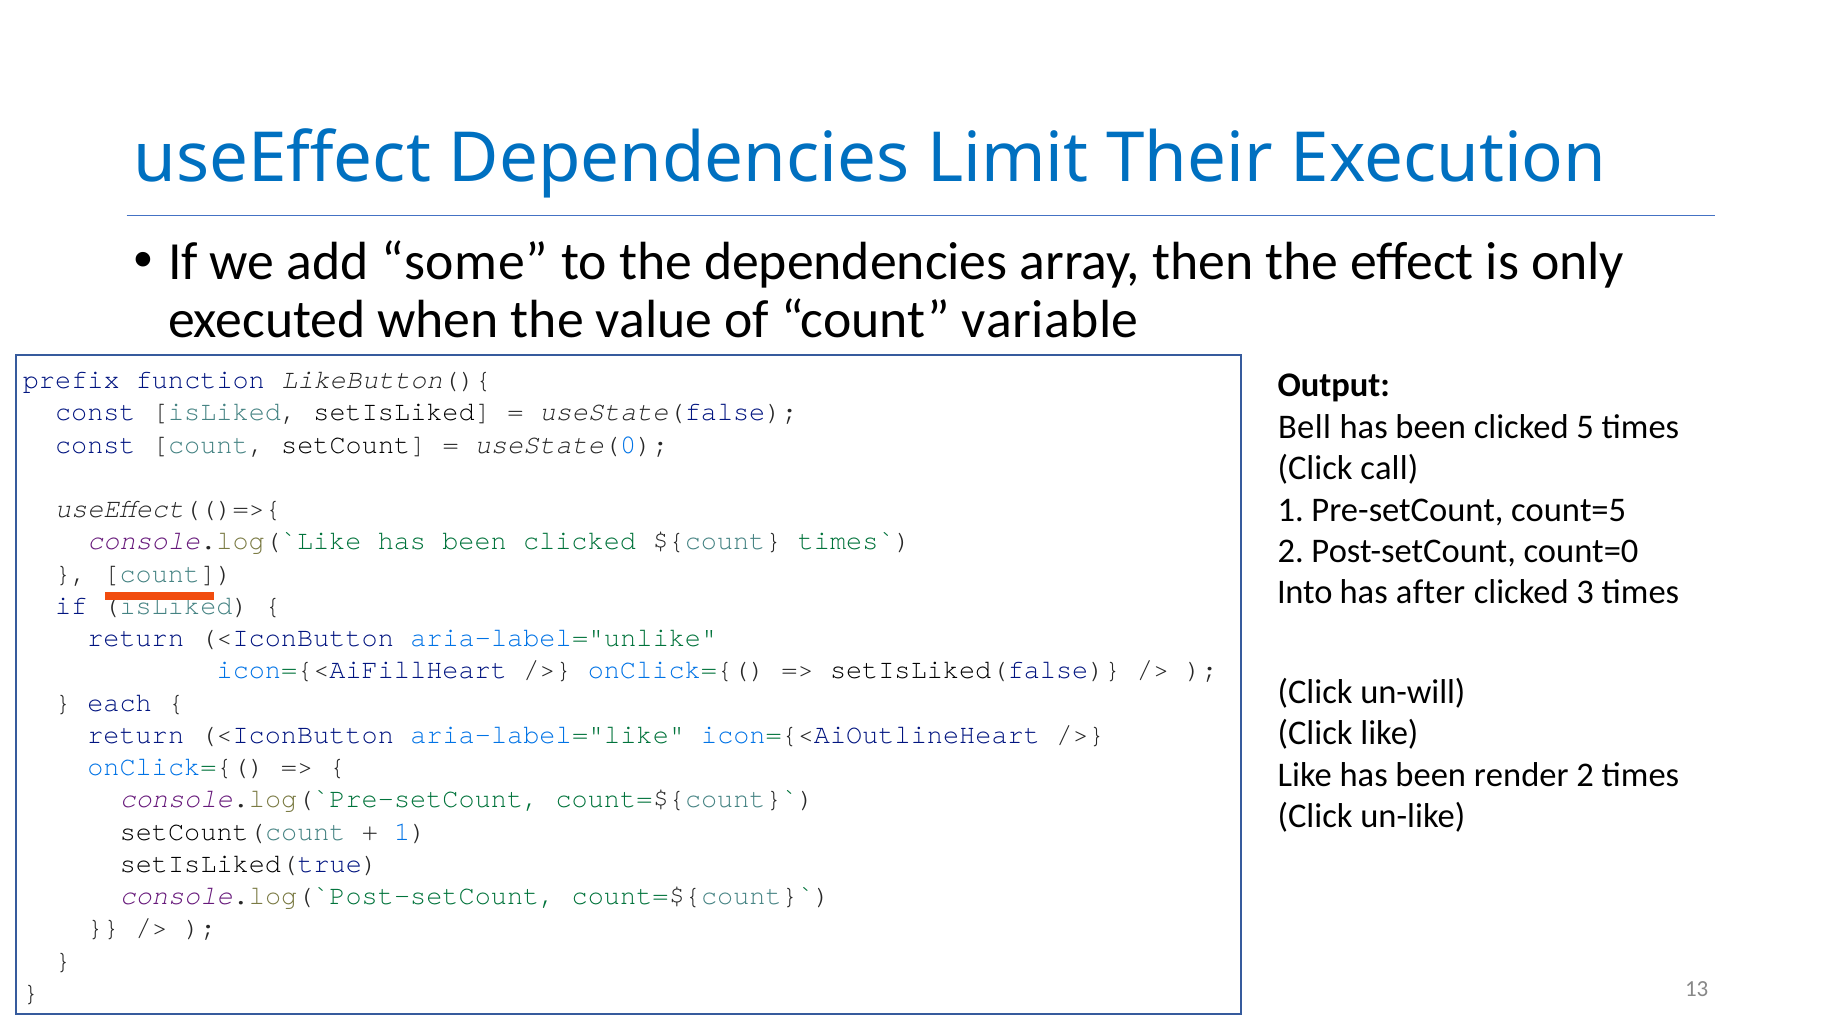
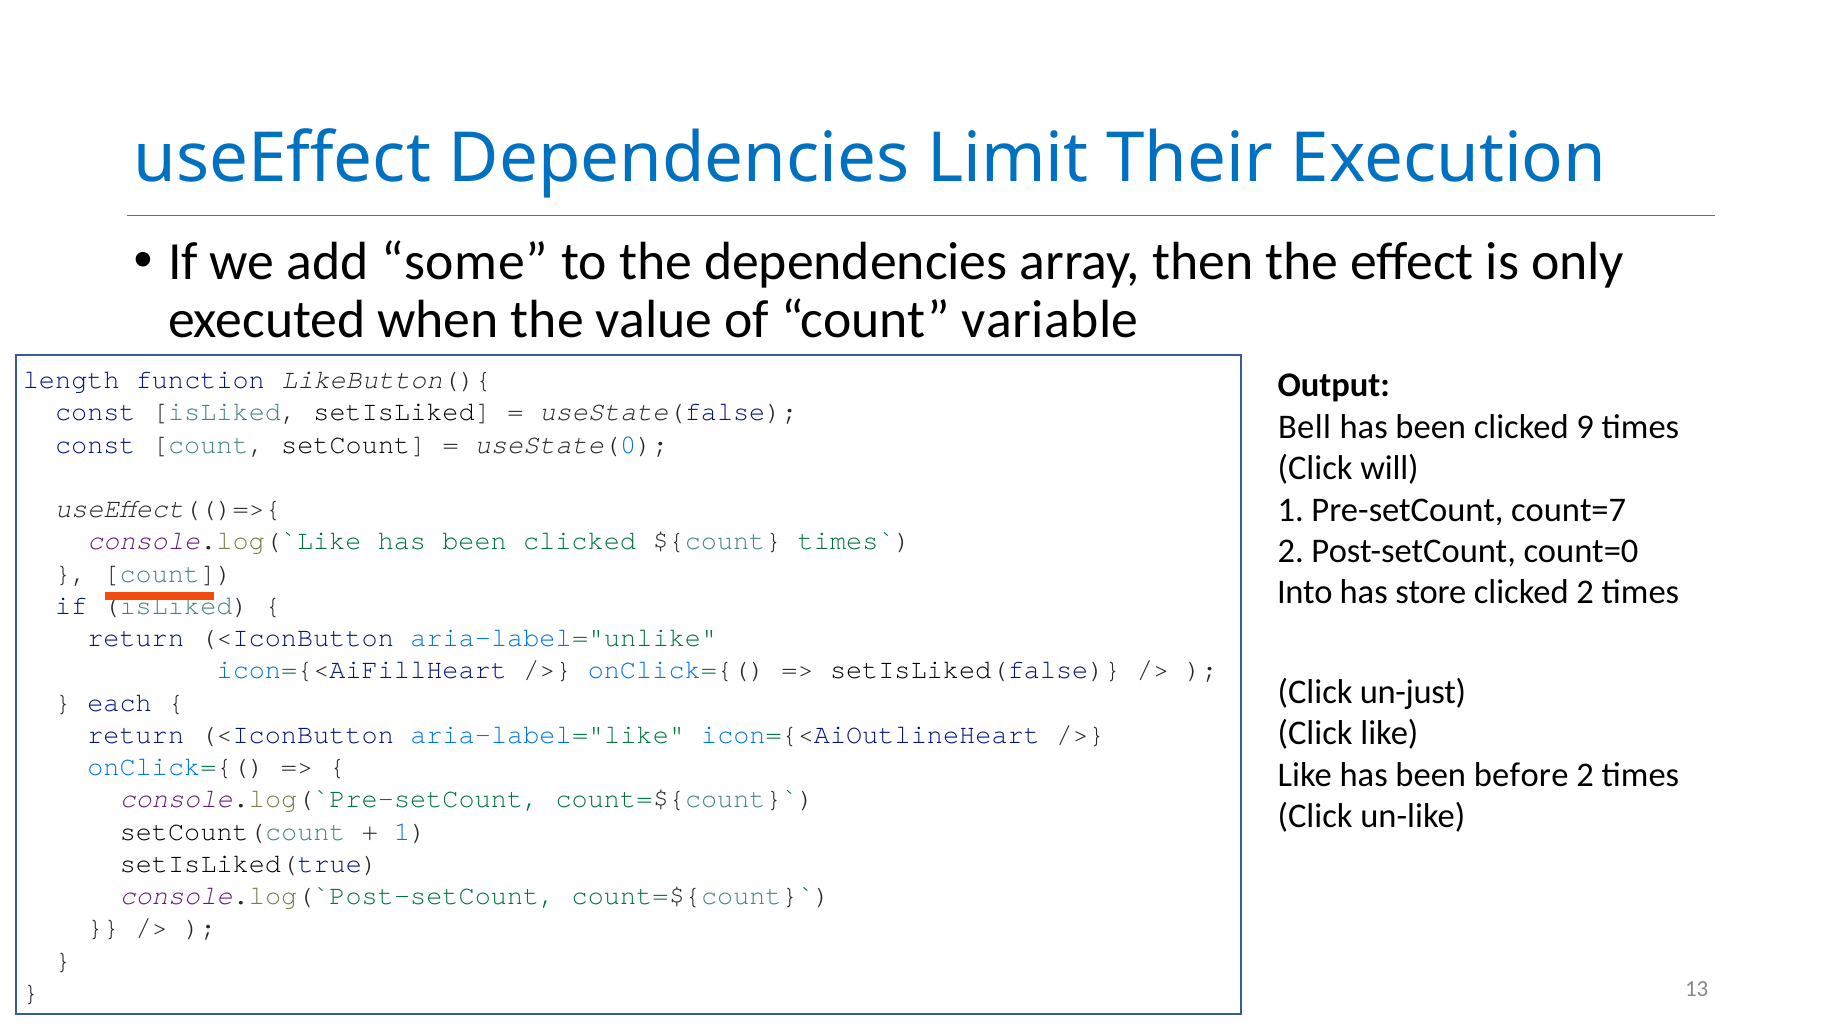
prefix: prefix -> length (71, 380)
5: 5 -> 9 (1585, 427)
call: call -> will (1389, 468)
count=5: count=5 -> count=7 (1569, 510)
after: after -> store (1431, 593)
clicked 3: 3 -> 2 (1585, 593)
un-will: un-will -> un-just (1413, 692)
render: render -> before (1521, 775)
